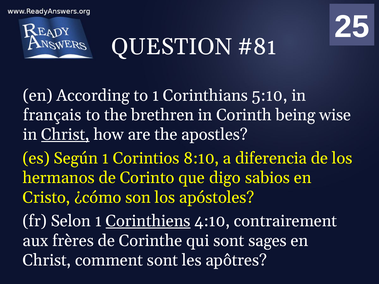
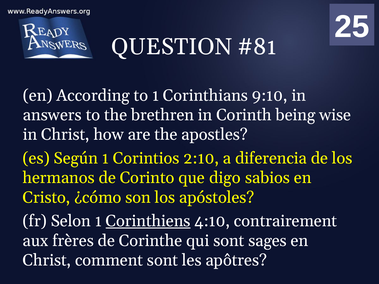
5:10: 5:10 -> 9:10 (270, 95)
français: français -> answers (52, 115)
Christ underline: present -> none (65, 135)
8:10: 8:10 -> 2:10 (201, 158)
